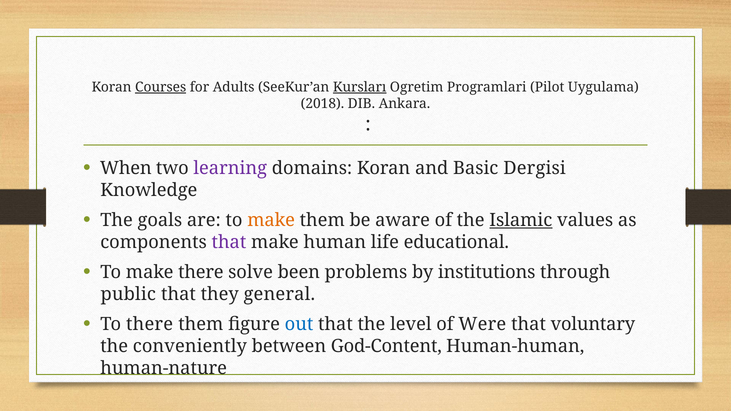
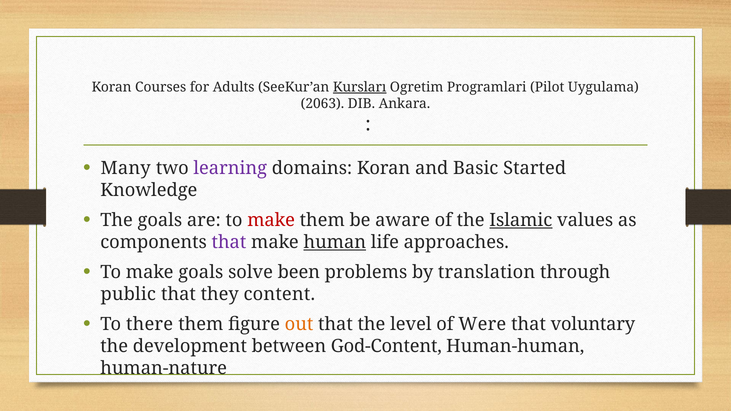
Courses underline: present -> none (161, 87)
2018: 2018 -> 2063 (322, 104)
When: When -> Many (126, 168)
Dergisi: Dergisi -> Started (535, 168)
make colour: orange -> red (271, 220)
human underline: none -> present (335, 242)
educational: educational -> approaches (456, 242)
make there: there -> goals (201, 272)
institutions: institutions -> translation (487, 272)
general: general -> content (279, 294)
out colour: blue -> orange (299, 325)
conveniently: conveniently -> development (190, 346)
